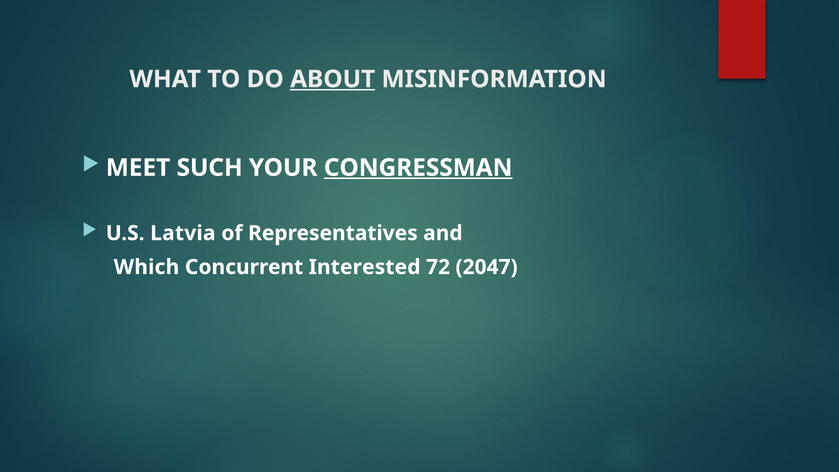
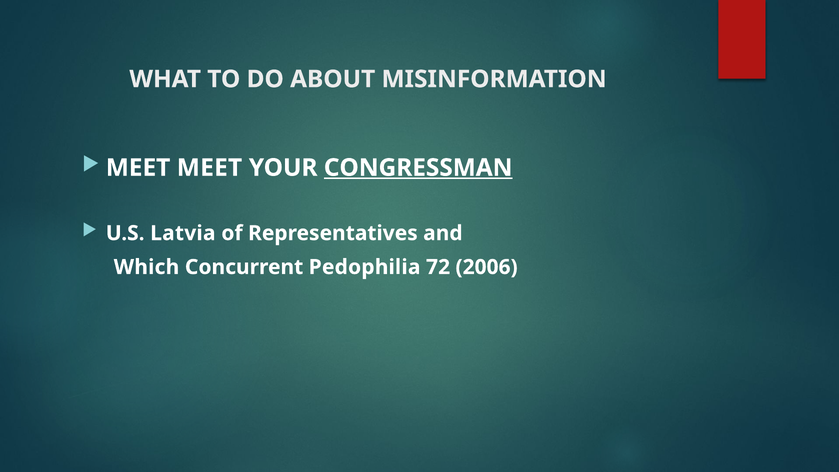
ABOUT underline: present -> none (333, 79)
MEET SUCH: SUCH -> MEET (209, 168)
Interested: Interested -> Pedophilia (365, 267)
2047: 2047 -> 2006 (487, 267)
